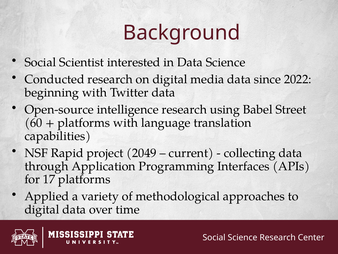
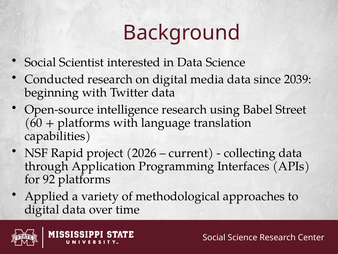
2022: 2022 -> 2039 (298, 79)
2049: 2049 -> 2026 (141, 153)
17: 17 -> 92 (49, 179)
